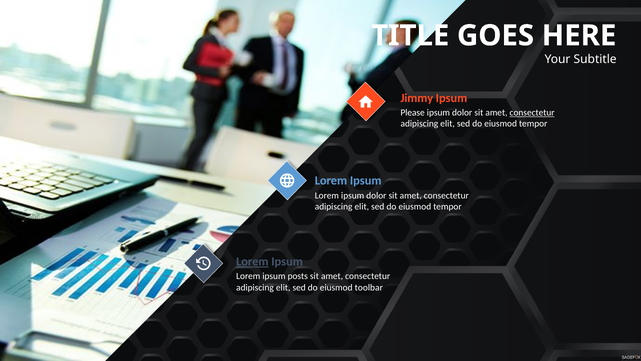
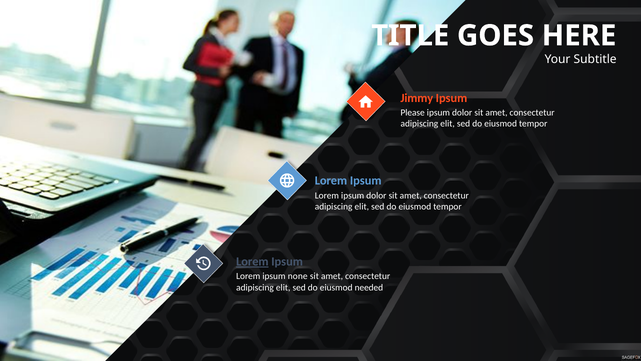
consectetur underline: present -> none (532, 113)
posts: posts -> none (298, 276)
toolbar: toolbar -> needed (369, 287)
